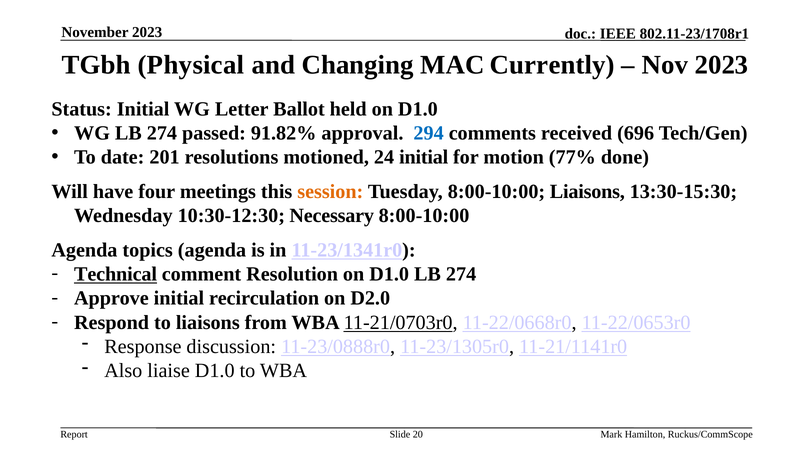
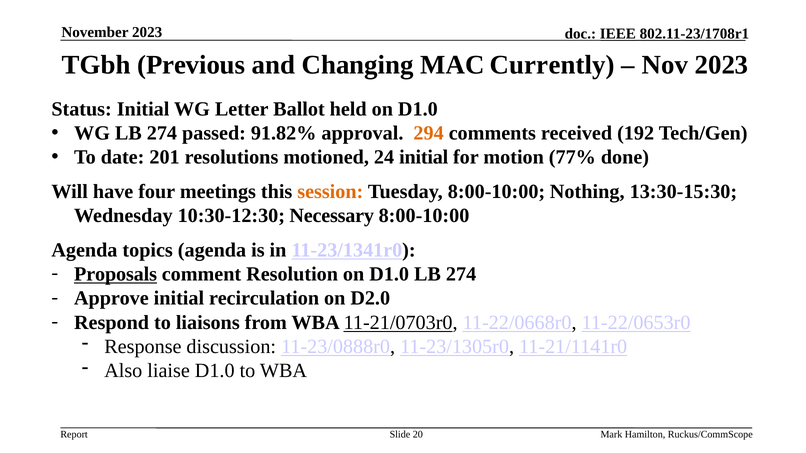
Physical: Physical -> Previous (191, 65)
294 colour: blue -> orange (429, 133)
696: 696 -> 192 (636, 133)
8:00-10:00 Liaisons: Liaisons -> Nothing (587, 192)
Technical: Technical -> Proposals (116, 274)
